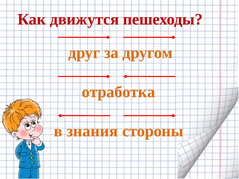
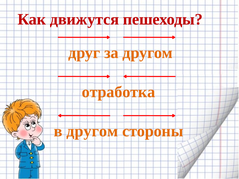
в знания: знания -> другом (92, 131)
